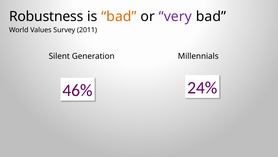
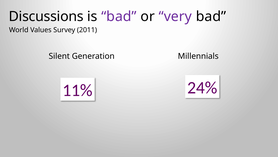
Robustness: Robustness -> Discussions (46, 16)
bad colour: orange -> purple (119, 16)
46%: 46% -> 11% (78, 90)
